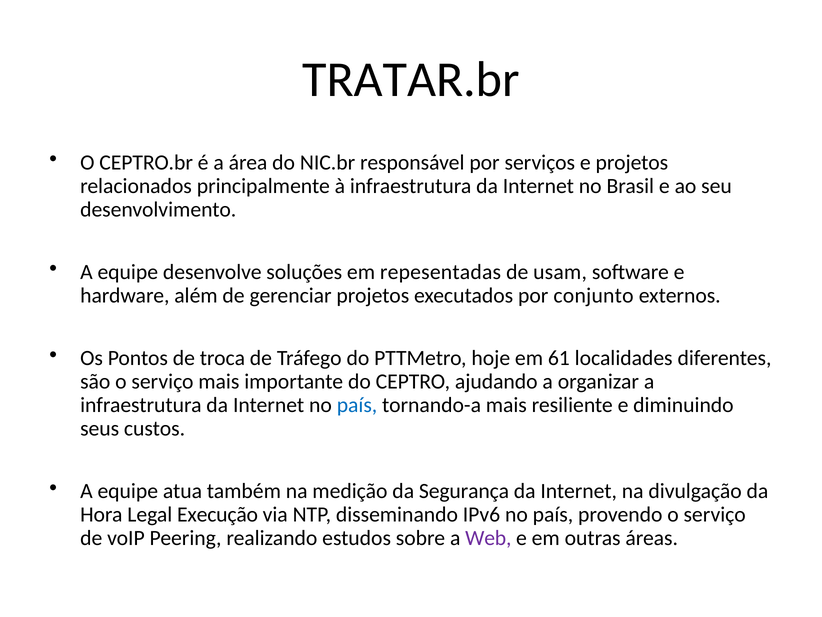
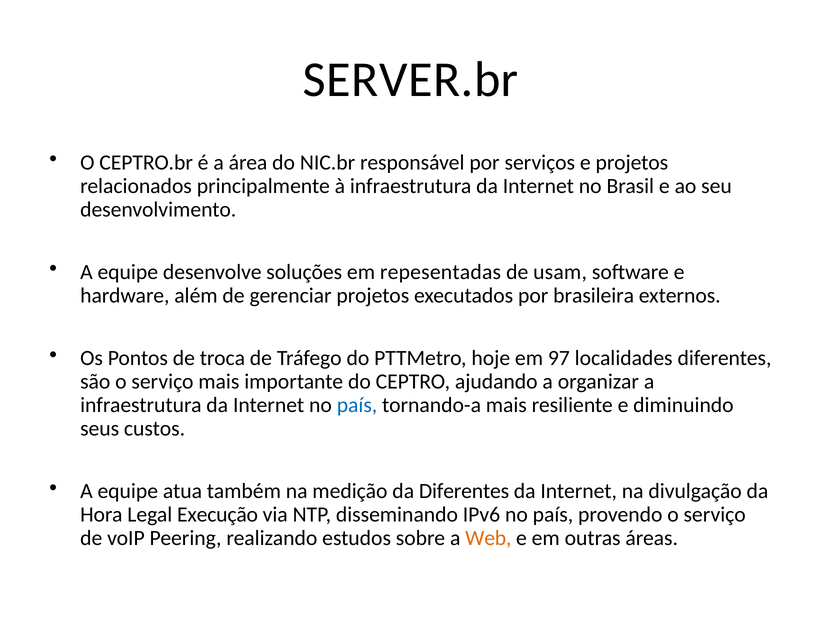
TRATAR.br: TRATAR.br -> SERVER.br (411, 80)
conjunto: conjunto -> brasileira (594, 295)
61: 61 -> 97 (559, 358)
da Segurança: Segurança -> Diferentes (464, 491)
Web colour: purple -> orange (488, 538)
